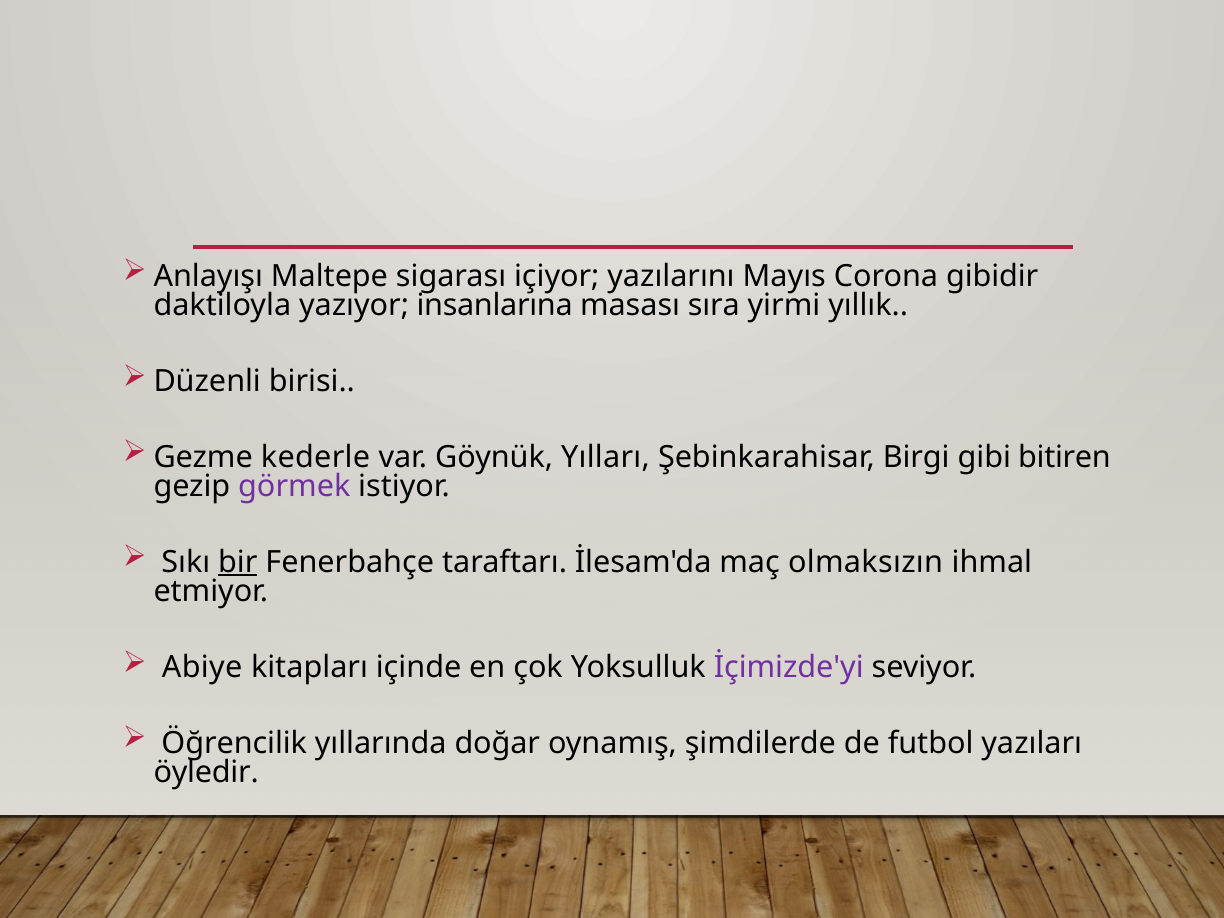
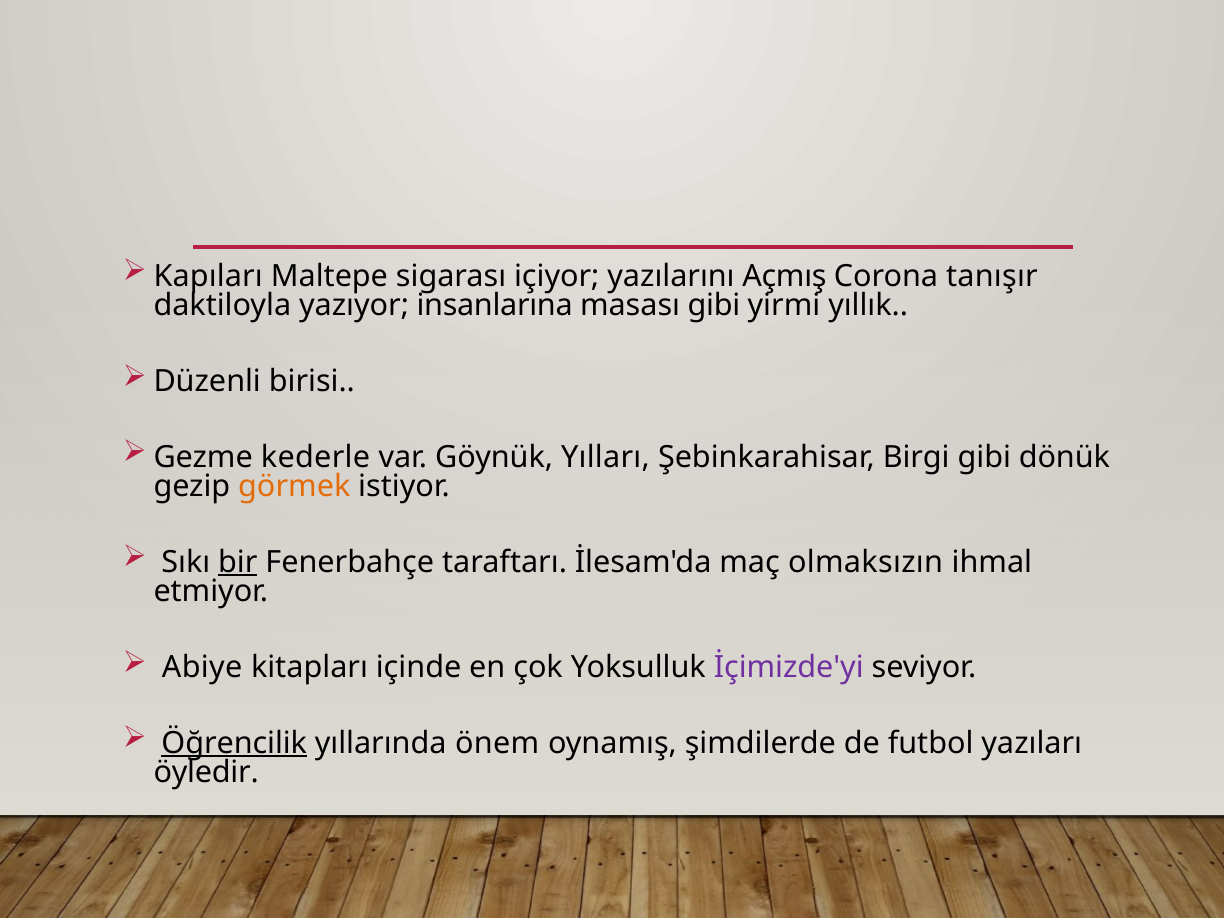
Anlayışı: Anlayışı -> Kapıları (208, 276)
Mayıs: Mayıs -> Açmış (784, 276)
gibidir: gibidir -> tanışır (992, 276)
masası sıra: sıra -> gibi (714, 305)
bitiren: bitiren -> dönük (1064, 457)
görmek colour: purple -> orange (294, 486)
Öğrencilik underline: none -> present (234, 743)
doğar: doğar -> önem (497, 743)
